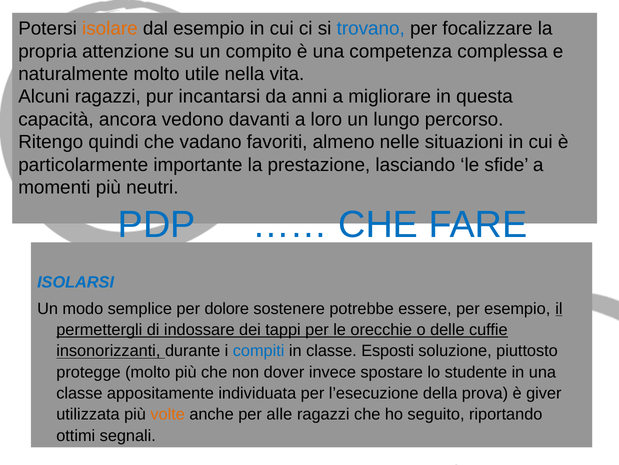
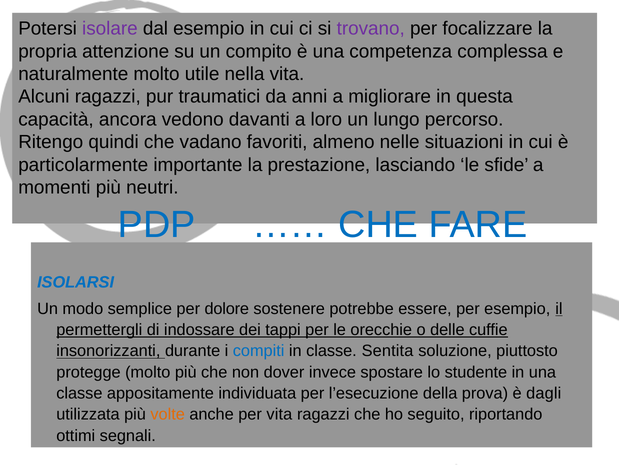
isolare colour: orange -> purple (110, 28)
trovano colour: blue -> purple (371, 28)
incantarsi: incantarsi -> traumatici (219, 97)
Esposti: Esposti -> Sentita (388, 350)
giver: giver -> dagli (544, 393)
per alle: alle -> vita (279, 414)
